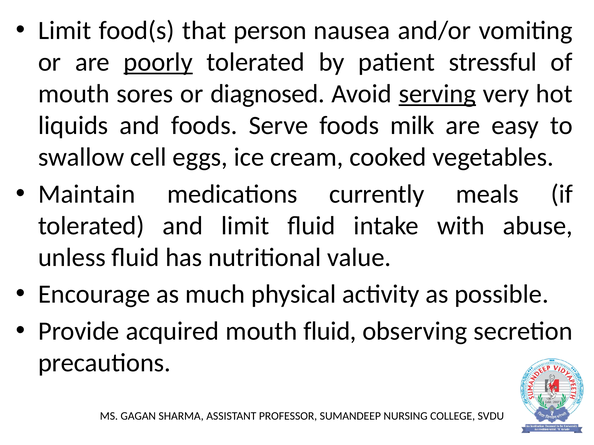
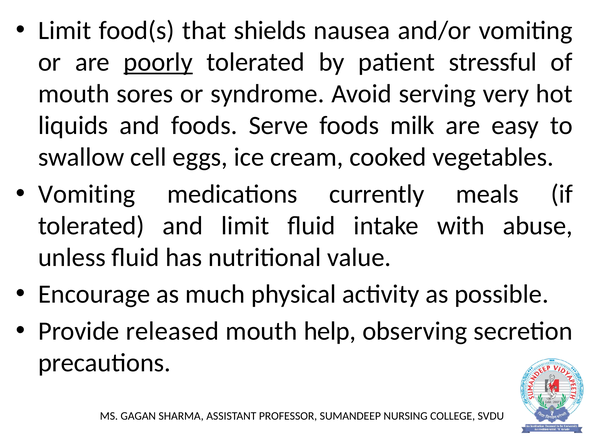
person: person -> shields (270, 31)
diagnosed: diagnosed -> syndrome (267, 94)
serving underline: present -> none (437, 94)
Maintain: Maintain -> Vomiting (87, 194)
acquired: acquired -> released (172, 332)
mouth fluid: fluid -> help (330, 332)
